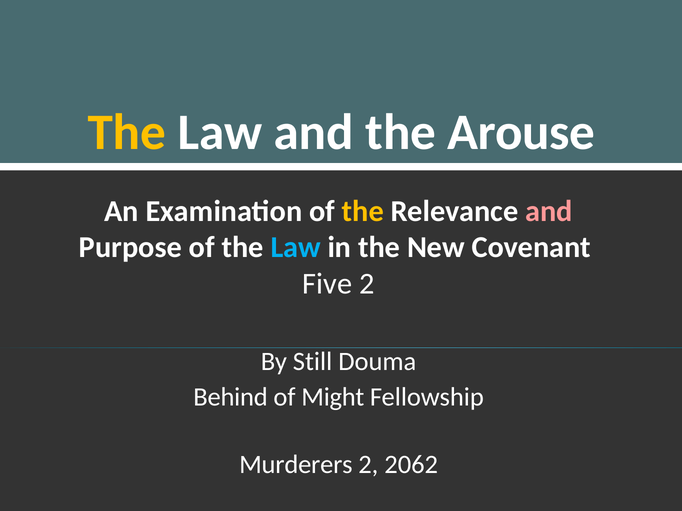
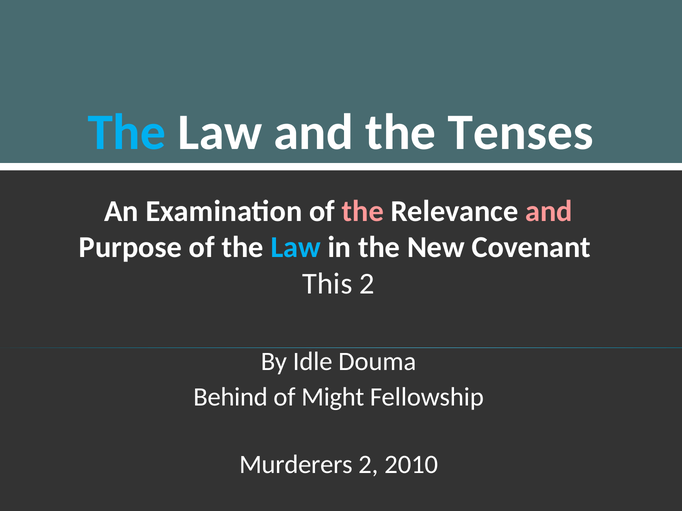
The colour: yellow -> light blue (127, 133)
Arouse: Arouse -> Tenses (521, 133)
the colour: yellow -> pink (363, 211)
Five: Five -> This (327, 284)
Still: Still -> Idle (313, 362)
2062: 2062 -> 2010 (411, 465)
